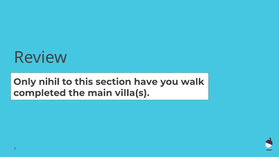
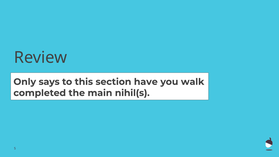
nihil: nihil -> says (49, 82)
villa(s: villa(s -> nihil(s (132, 93)
